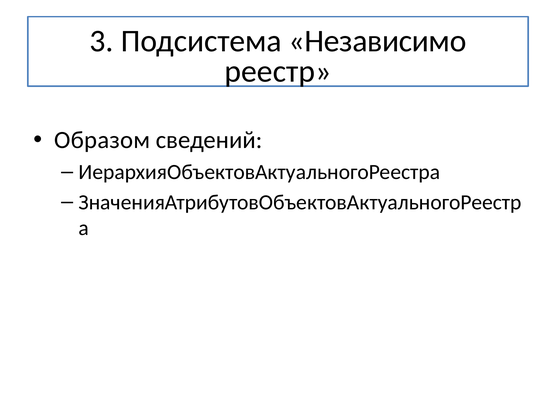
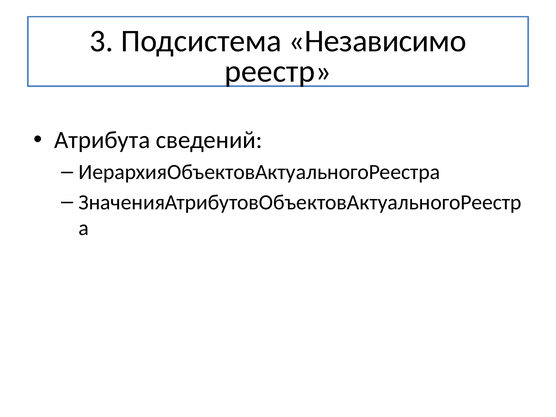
Образом: Образом -> Атрибута (102, 140)
